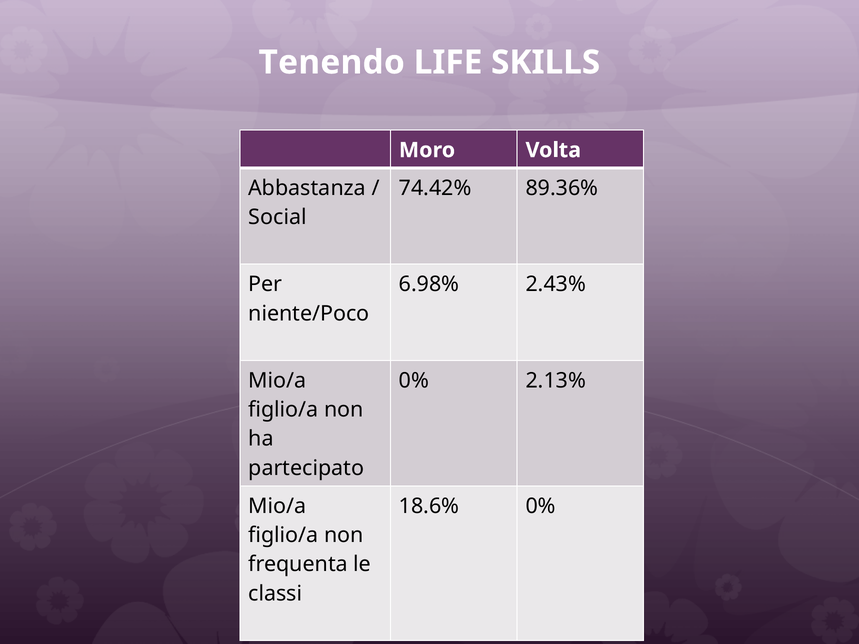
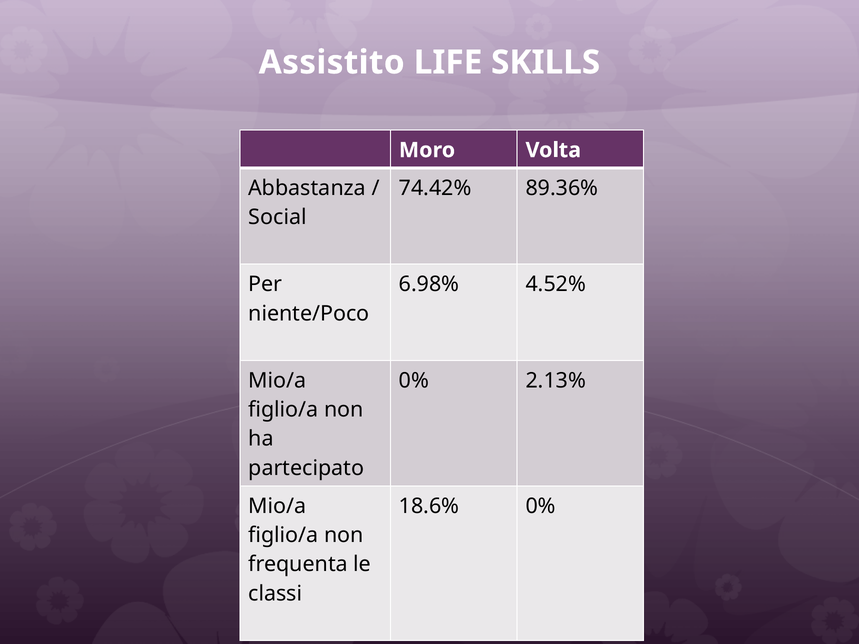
Tenendo: Tenendo -> Assistito (332, 62)
2.43%: 2.43% -> 4.52% (556, 284)
